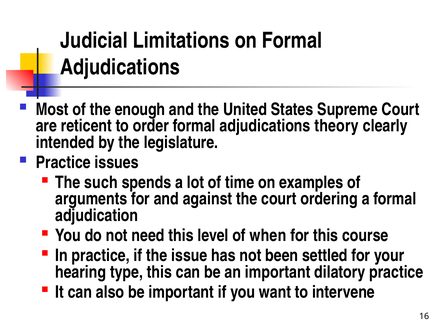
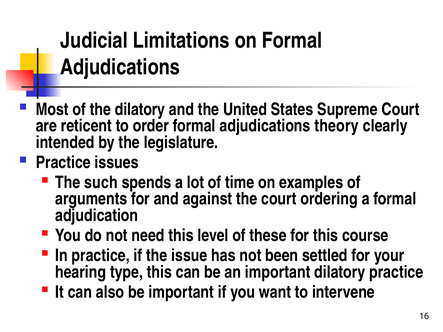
the enough: enough -> dilatory (140, 109)
when: when -> these (268, 236)
